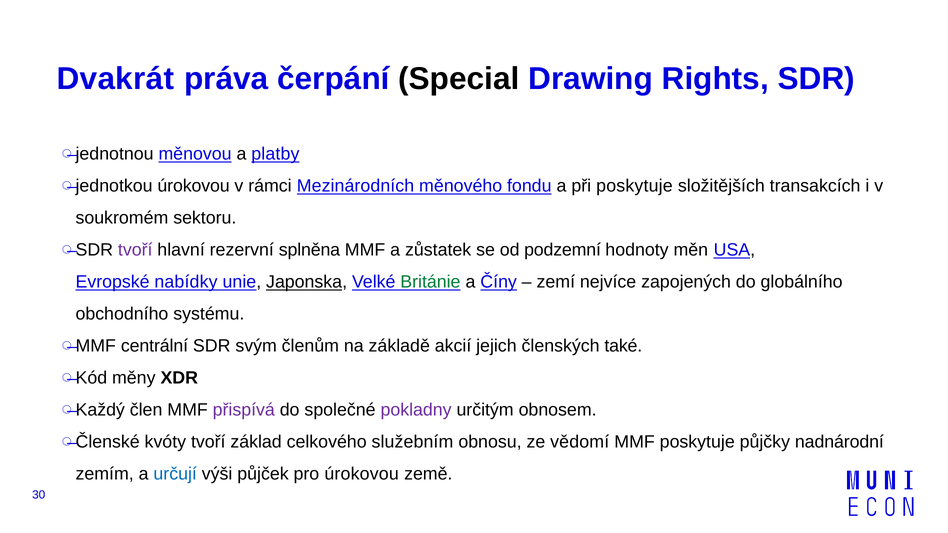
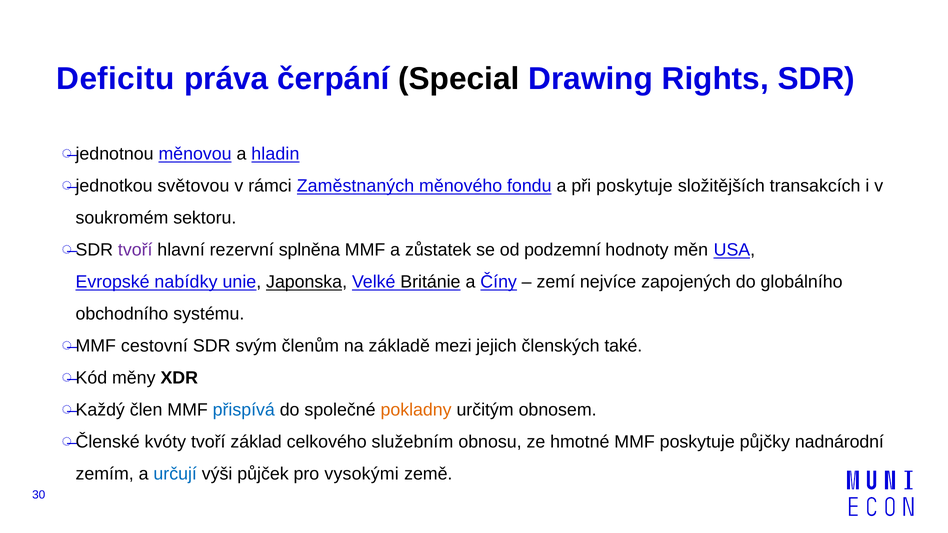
Dvakrát: Dvakrát -> Deficitu (115, 79)
platby: platby -> hladin (275, 154)
úrokovou: úrokovou -> světovou (193, 186)
Mezinárodních: Mezinárodních -> Zaměstnaných (355, 186)
Británie colour: green -> black (430, 282)
centrální: centrální -> cestovní (154, 346)
akcií: akcií -> mezi (453, 346)
přispívá colour: purple -> blue (244, 410)
pokladny colour: purple -> orange (416, 410)
vědomí: vědomí -> hmotné (580, 442)
pro úrokovou: úrokovou -> vysokými (362, 474)
